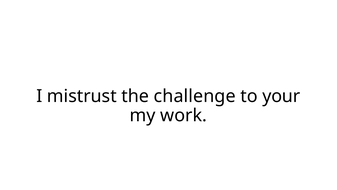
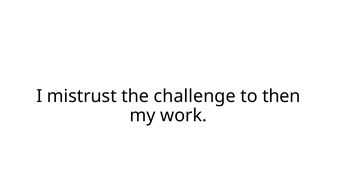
your: your -> then (281, 96)
